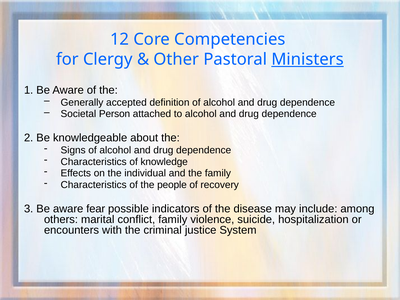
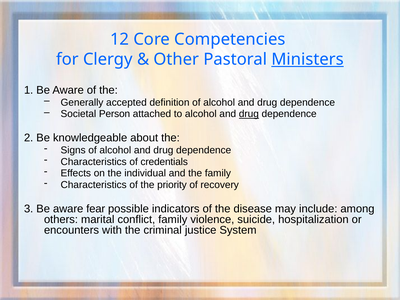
drug underline: none -> present (249, 114)
knowledge: knowledge -> credentials (164, 162)
people: people -> priority (172, 185)
